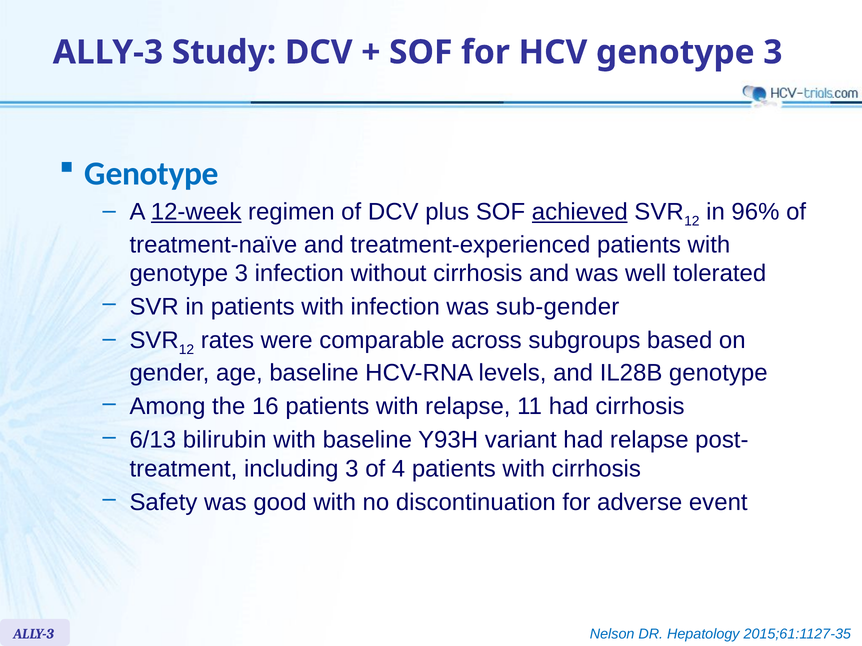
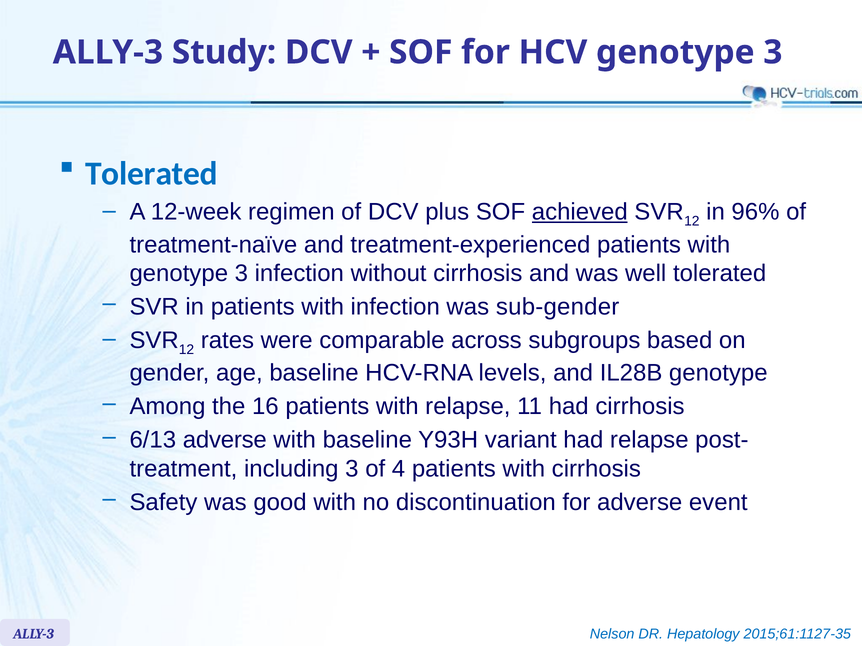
Genotype: Genotype -> Tolerated (152, 174)
12-week underline: present -> none (196, 212)
6/13 bilirubin: bilirubin -> adverse (225, 440)
